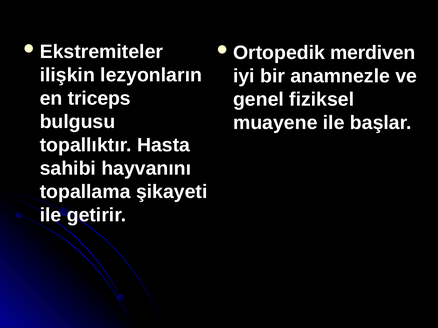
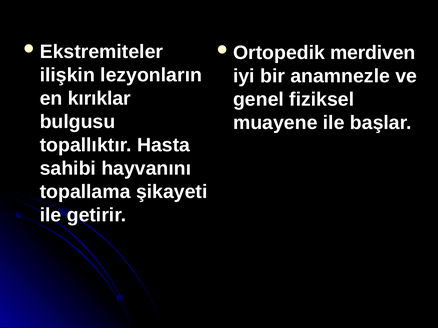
triceps: triceps -> kırıklar (99, 99)
